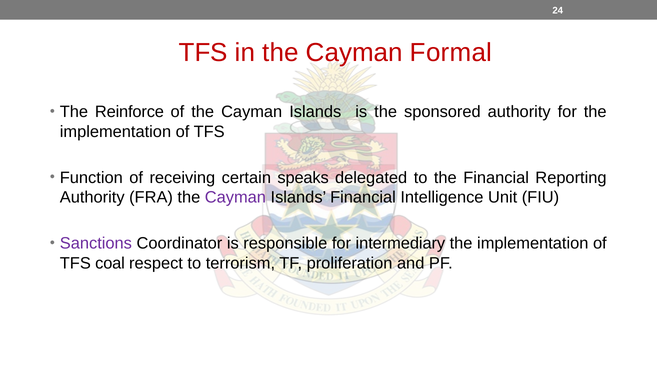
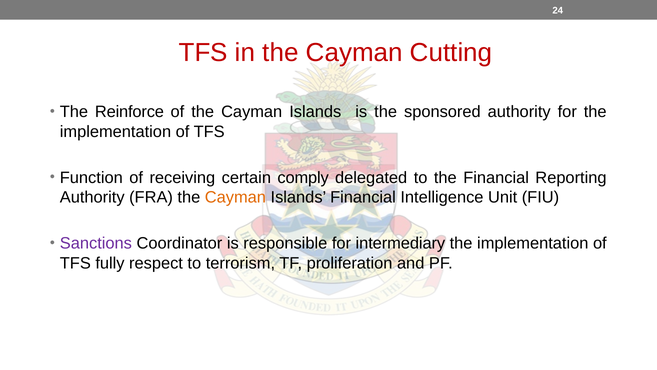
Formal: Formal -> Cutting (451, 53)
speaks: speaks -> comply (303, 177)
Cayman colour: purple -> orange (235, 197)
coal: coal -> fully (110, 263)
